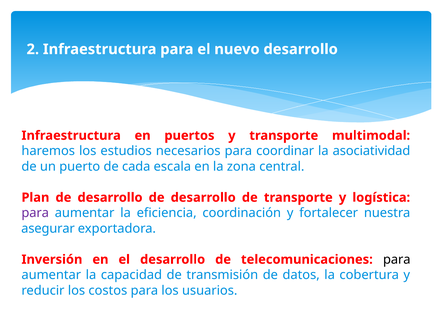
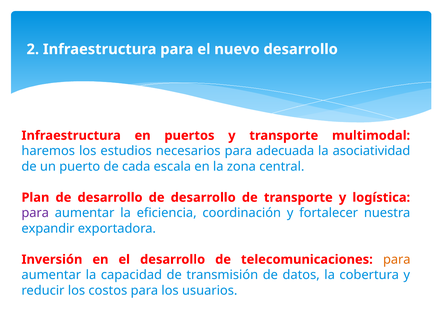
coordinar: coordinar -> adecuada (285, 151)
asegurar: asegurar -> expandir (48, 228)
para colour: black -> orange (397, 259)
